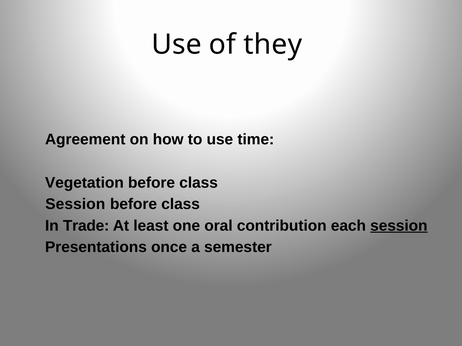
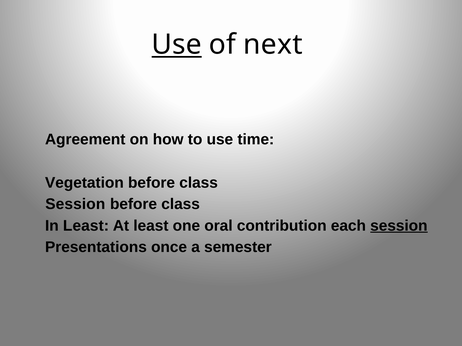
Use underline: none -> present (177, 45)
they: they -> next (273, 45)
In Trade: Trade -> Least (86, 226)
